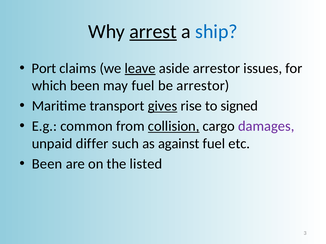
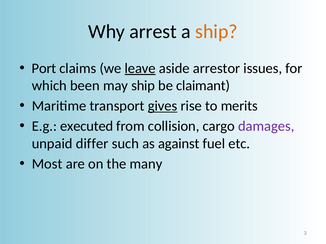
arrest underline: present -> none (153, 32)
ship colour: blue -> orange (216, 32)
may fuel: fuel -> ship (143, 86)
be arrestor: arrestor -> claimant (203, 86)
signed: signed -> merits (239, 106)
common: common -> executed (87, 126)
collision underline: present -> none (174, 126)
Been: Been -> Most (47, 164)
listed: listed -> many (146, 164)
